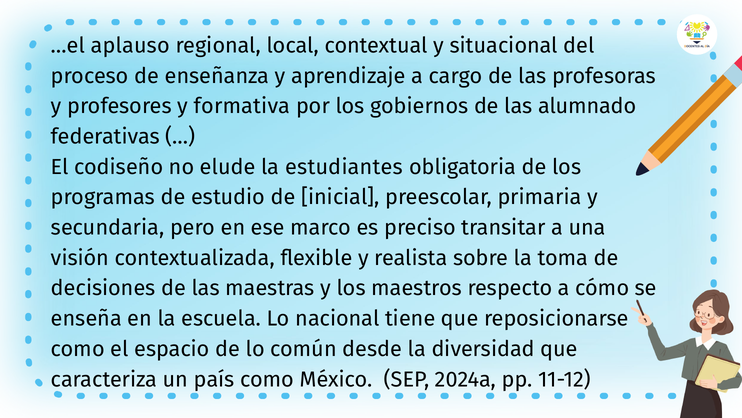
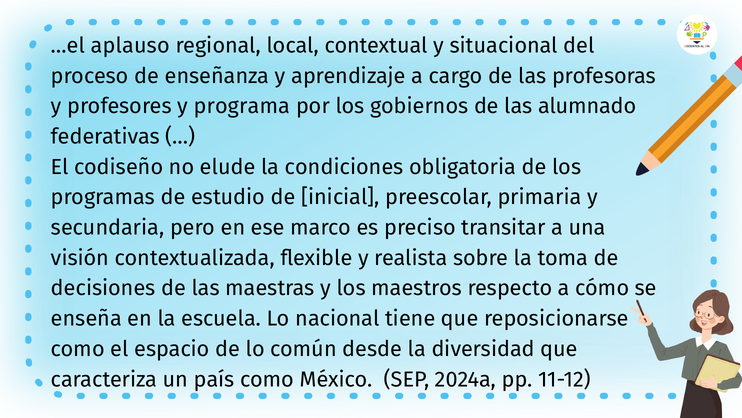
formativa: formativa -> programa (242, 106)
estudiantes: estudiantes -> condiciones (344, 167)
